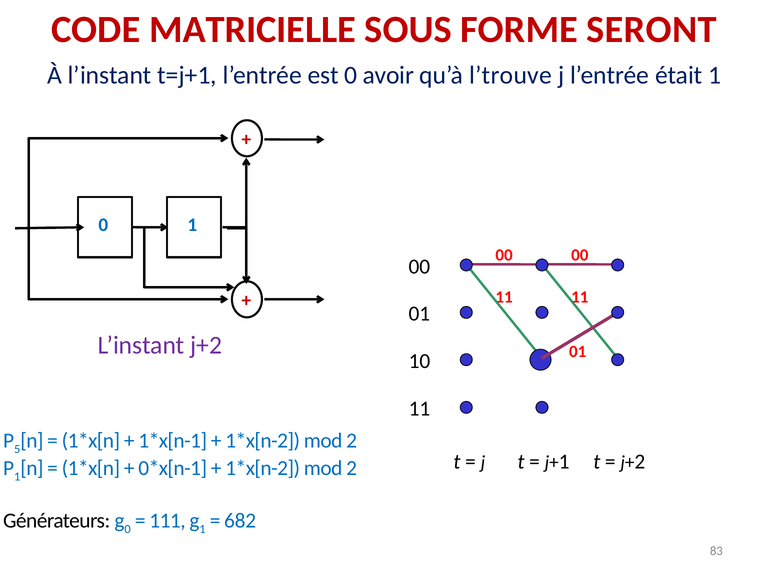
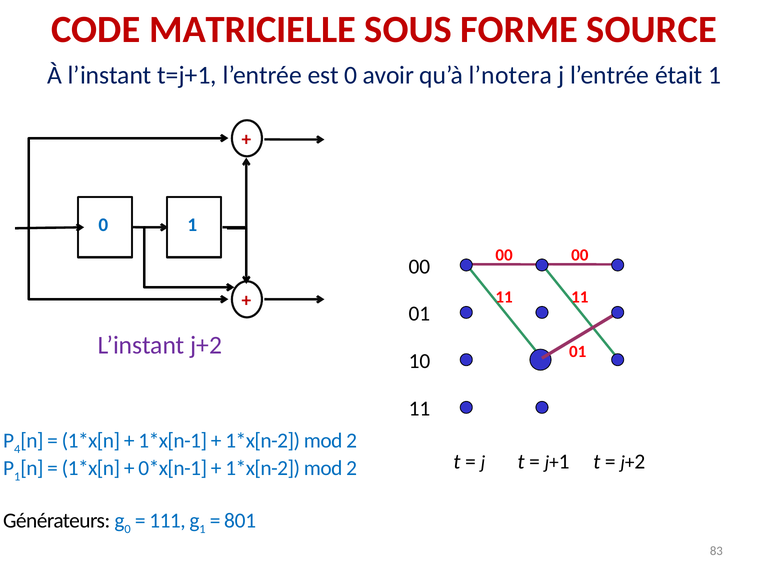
SERONT: SERONT -> SOURCE (652, 30)
l’trouve: l’trouve -> l’notera (510, 75)
5: 5 -> 4 (17, 449)
682: 682 -> 801 (240, 521)
